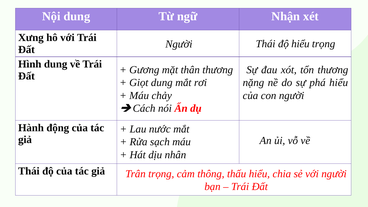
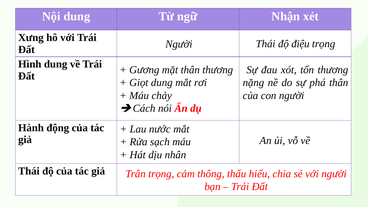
độ hiểu: hiểu -> điệu (300, 44)
phá hiểu: hiểu -> thân (339, 83)
